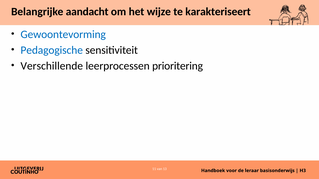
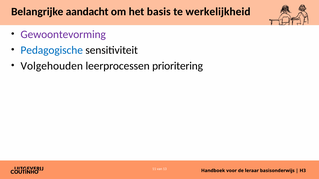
wijze: wijze -> basis (159, 12)
karakteriseert: karakteriseert -> werkelijkheid (218, 12)
Gewoontevorming colour: blue -> purple (63, 34)
Verschillende: Verschillende -> Volgehouden (52, 66)
